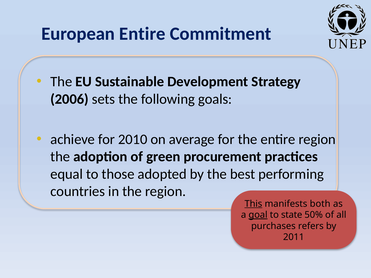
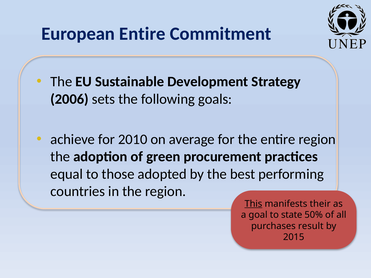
both: both -> their (320, 204)
goal underline: present -> none (258, 215)
refers: refers -> result (311, 226)
2011: 2011 -> 2015 (294, 237)
